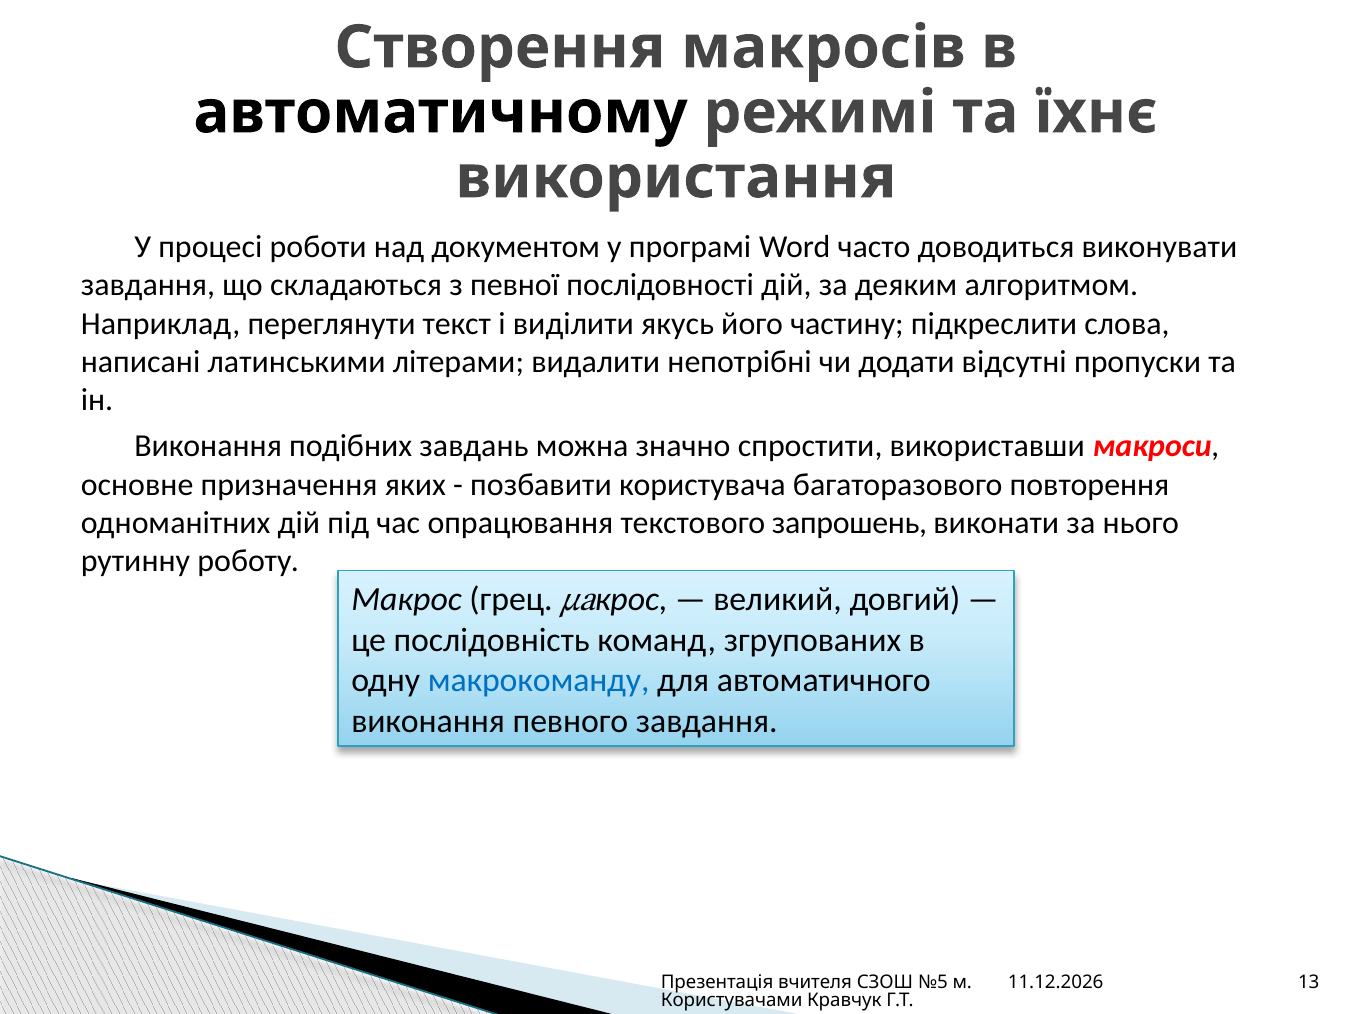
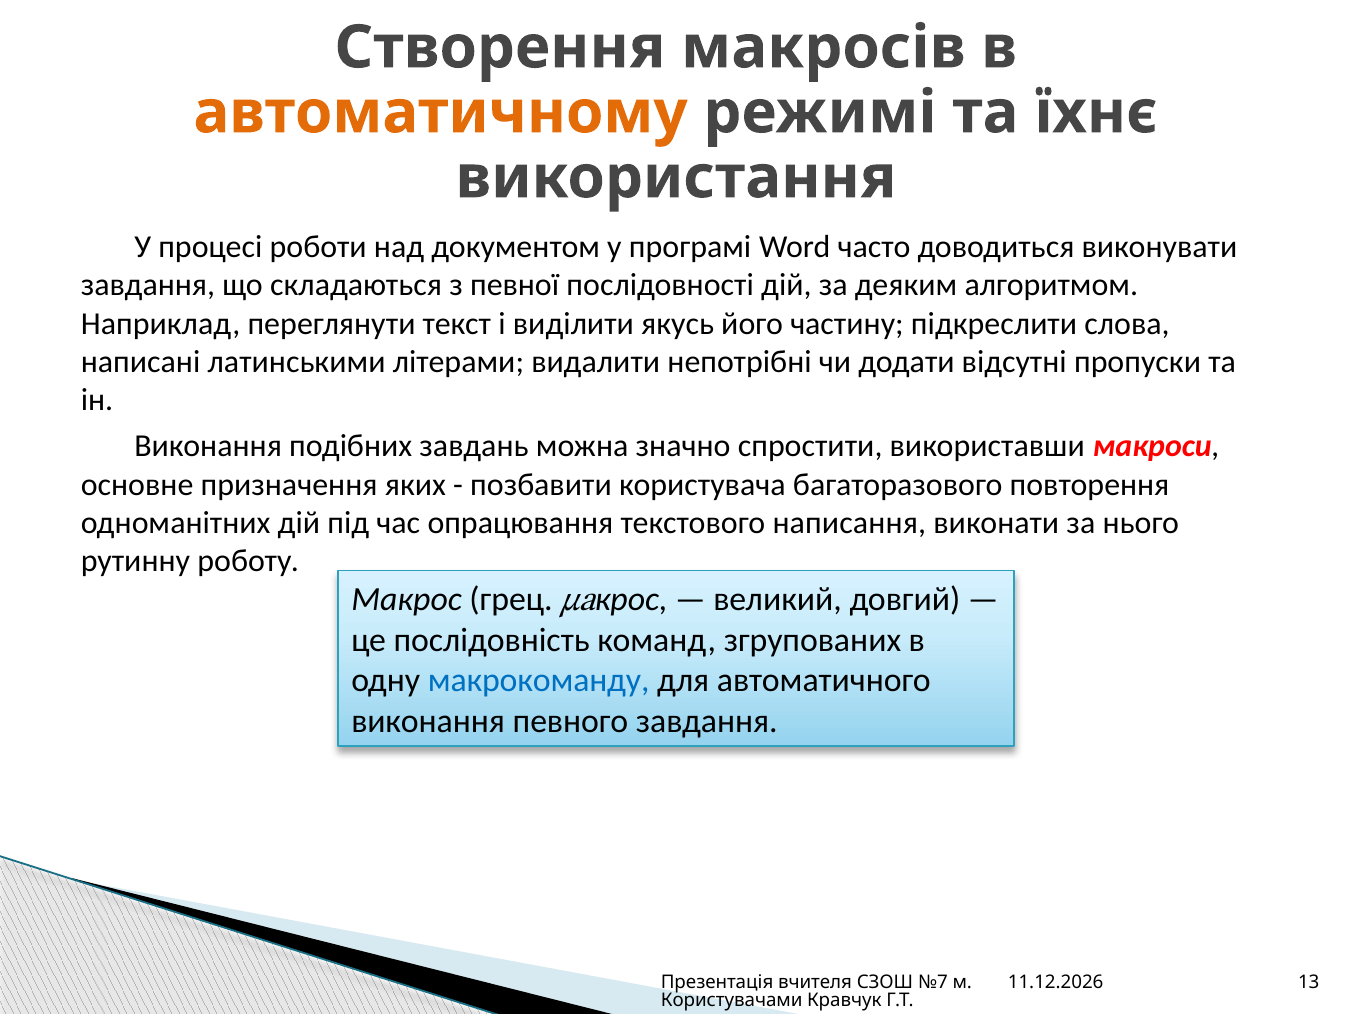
автоматичному colour: black -> orange (441, 113)
запрошень: запрошень -> написання (849, 523)
№5: №5 -> №7 (933, 982)
